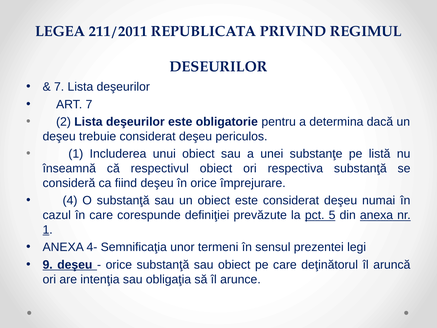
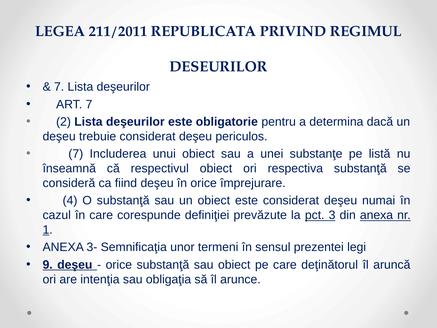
1: 1 -> 7 (76, 154)
5: 5 -> 3 (332, 215)
4-: 4- -> 3- (92, 247)
